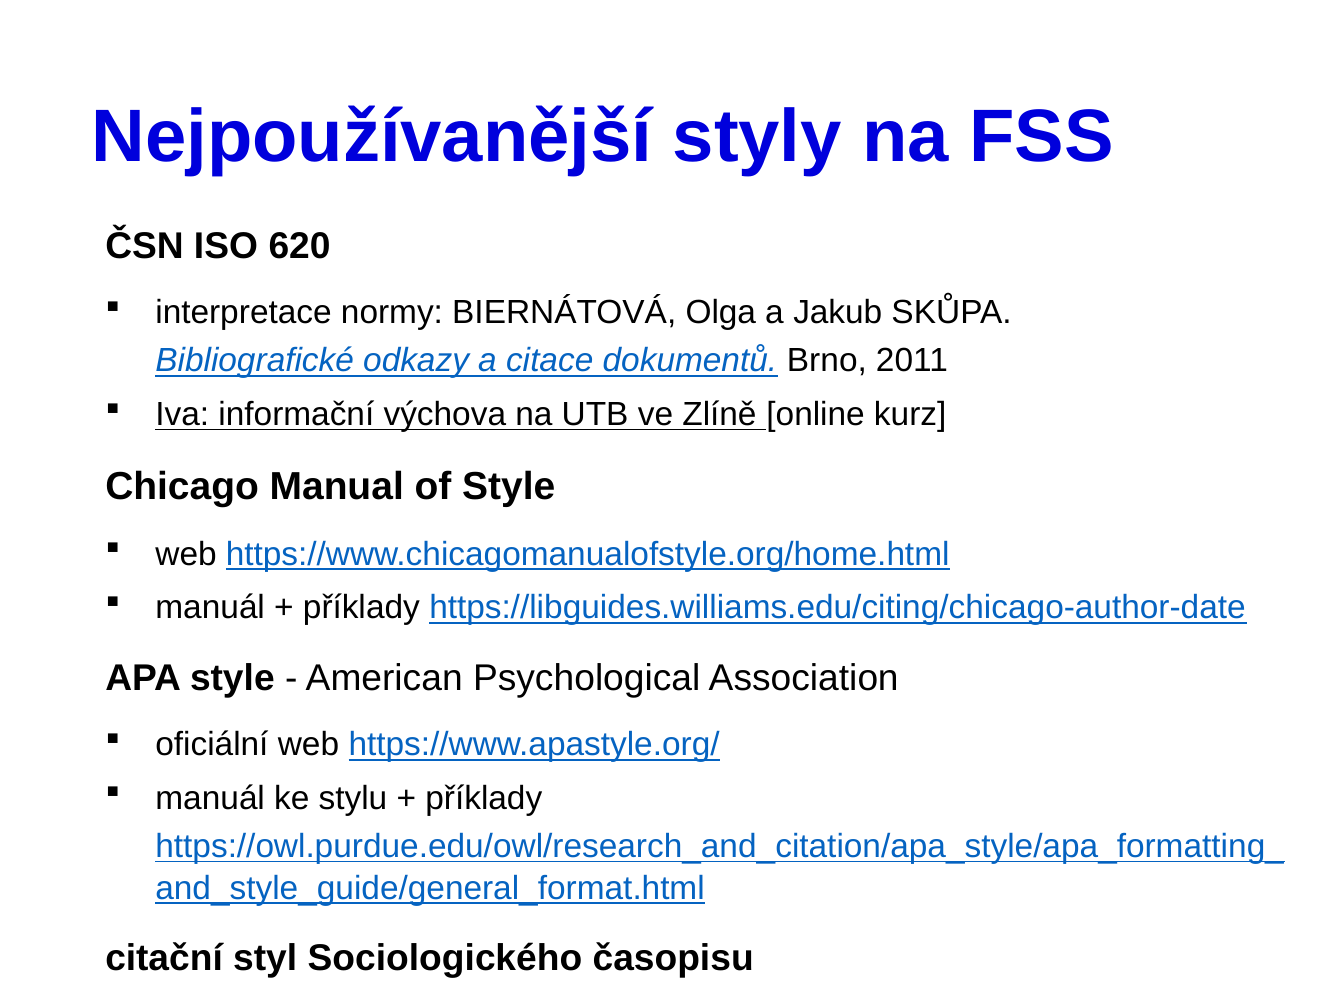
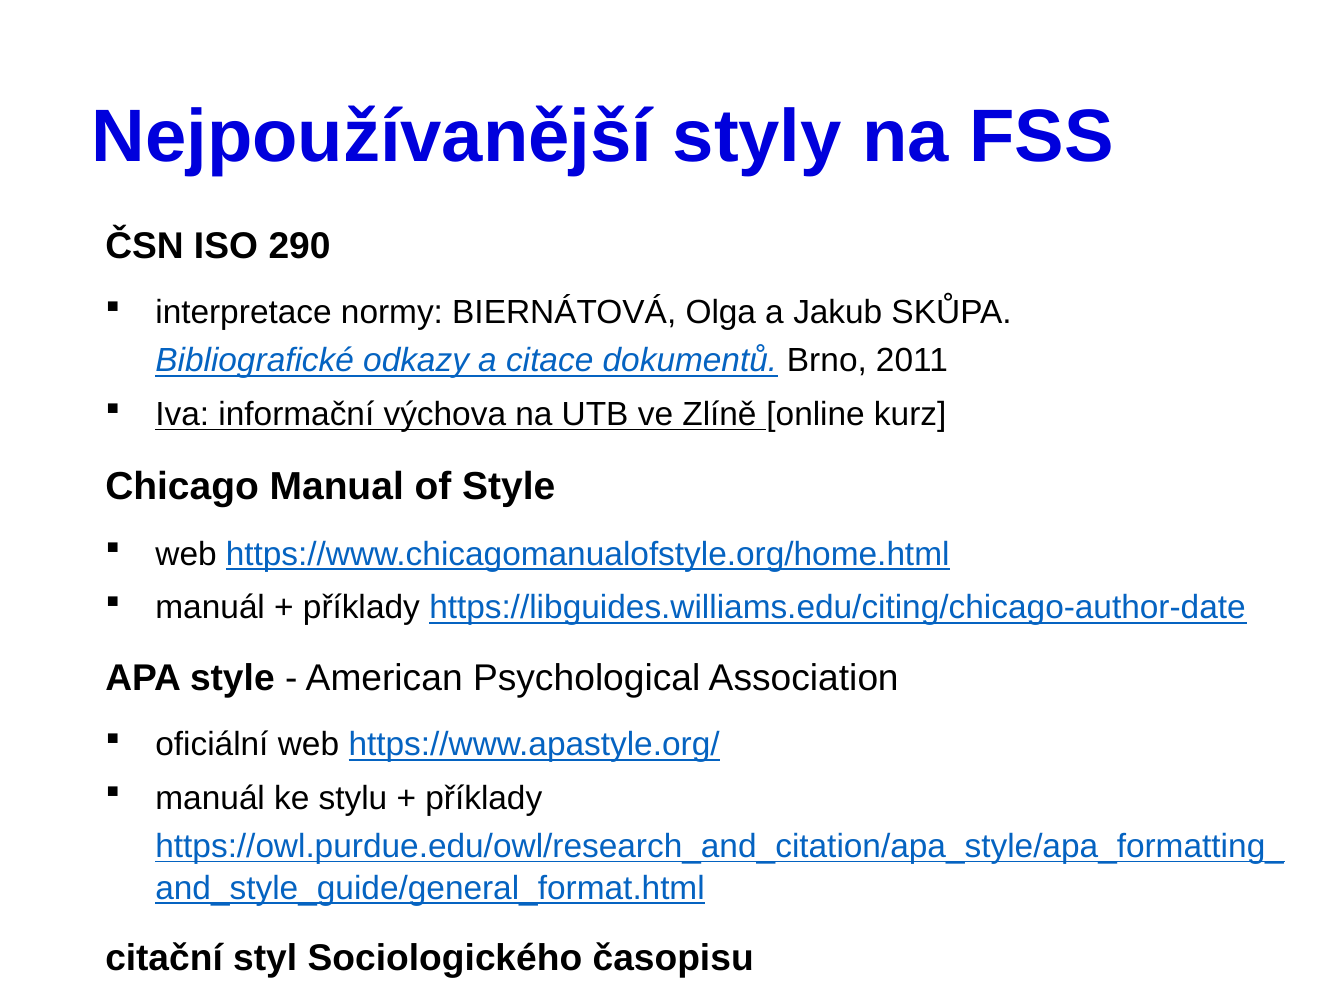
620: 620 -> 290 (300, 246)
